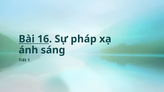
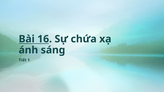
pháp: pháp -> chứa (84, 39)
